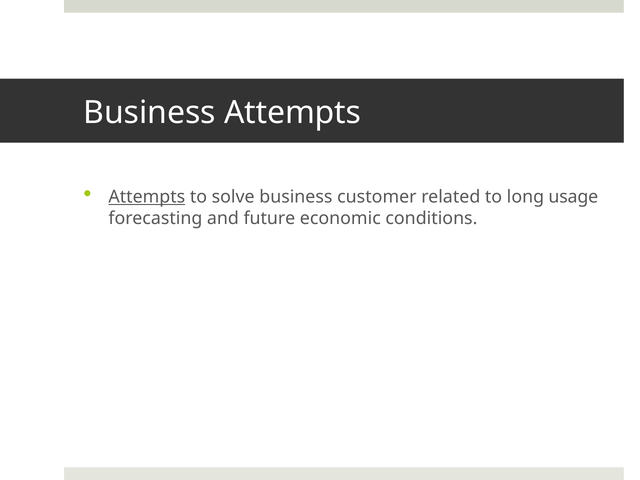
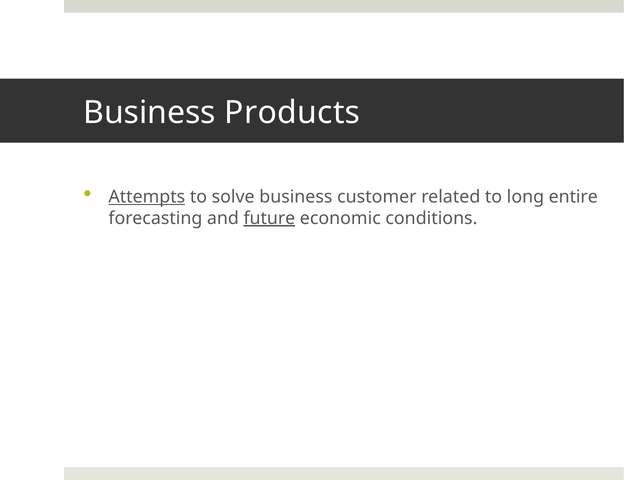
Business Attempts: Attempts -> Products (292, 113)
usage: usage -> entire (573, 197)
future underline: none -> present (269, 218)
